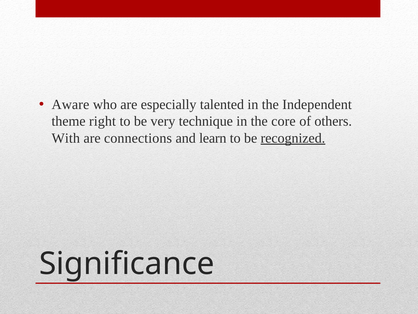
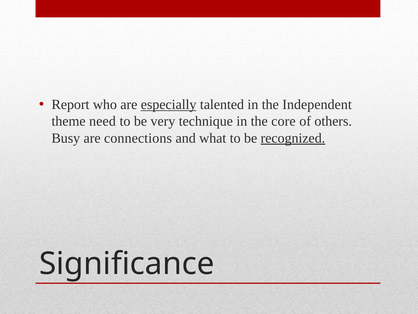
Aware: Aware -> Report (70, 104)
especially underline: none -> present (169, 104)
right: right -> need (102, 121)
With: With -> Busy (66, 138)
learn: learn -> what (213, 138)
